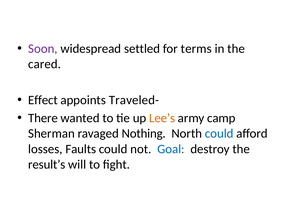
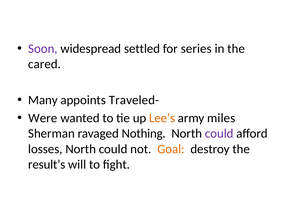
terms: terms -> series (196, 49)
Effect: Effect -> Many (43, 100)
There: There -> Were (43, 118)
camp: camp -> miles (221, 118)
could colour: blue -> purple (219, 133)
losses Faults: Faults -> North (81, 149)
Goal colour: blue -> orange (171, 149)
